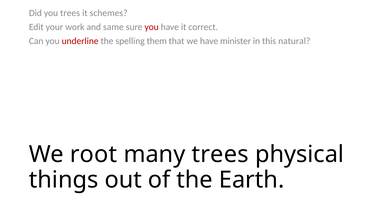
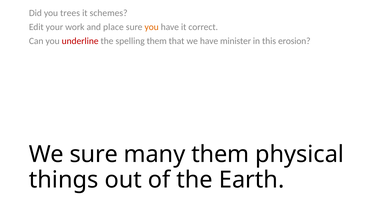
same: same -> place (113, 27)
you colour: red -> orange (152, 27)
natural: natural -> erosion (294, 41)
We root: root -> sure (94, 155)
many trees: trees -> them (220, 155)
